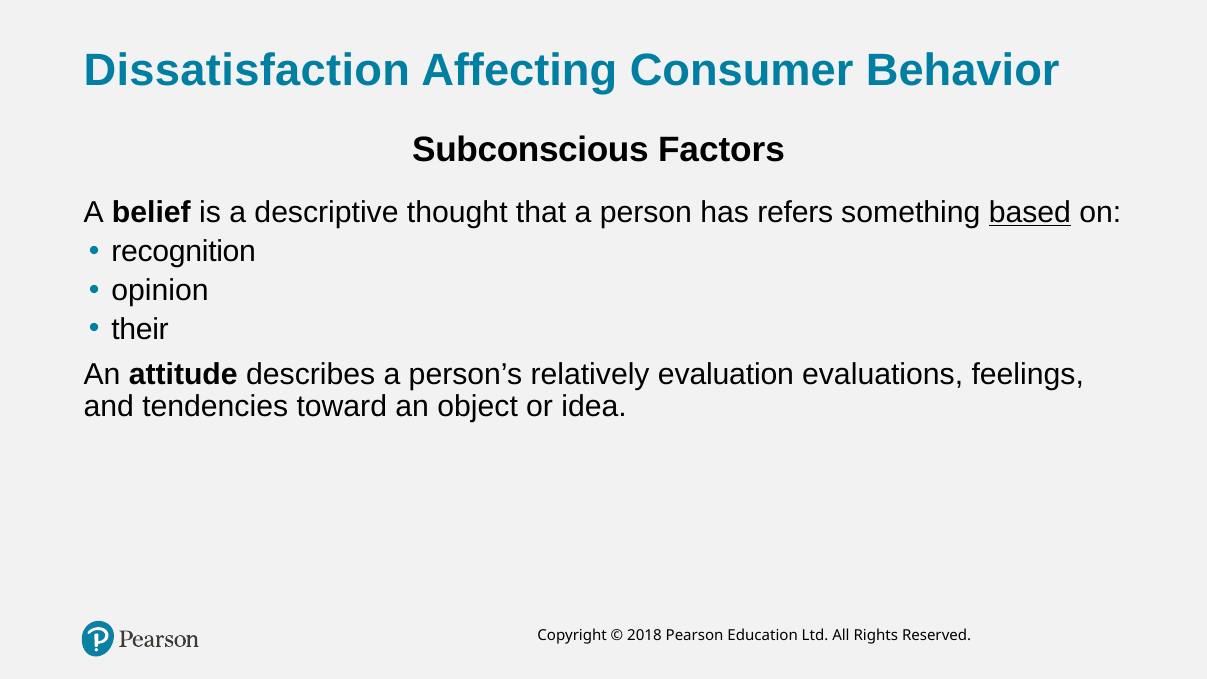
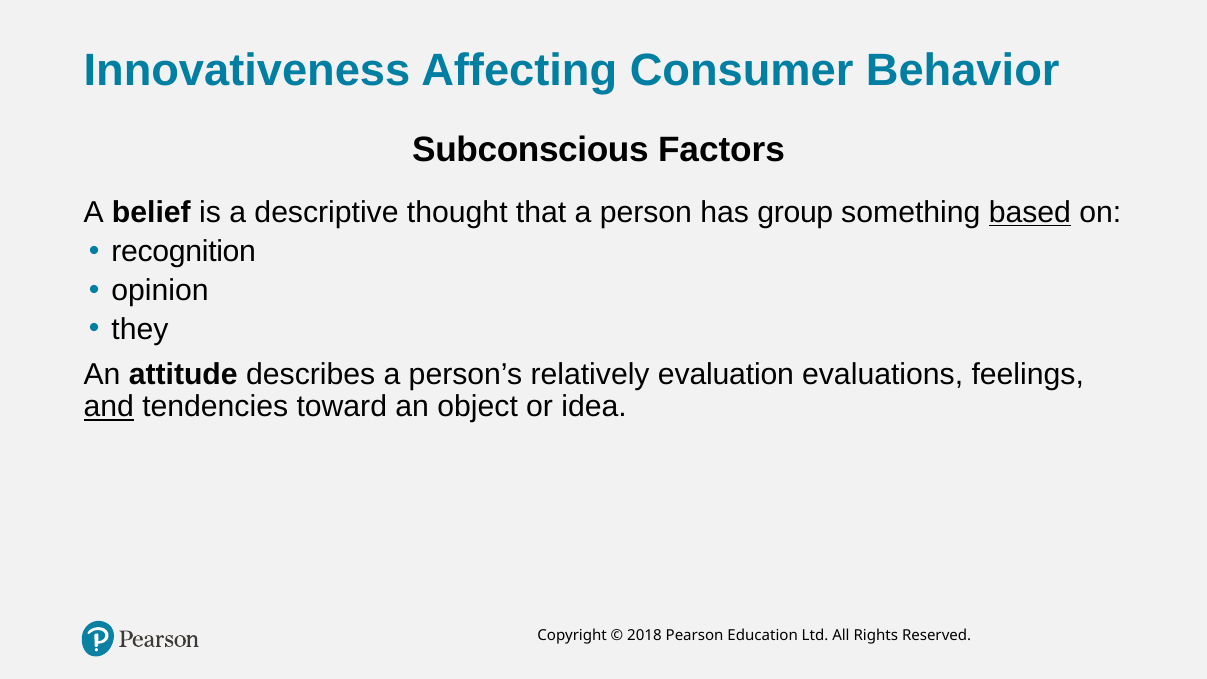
Dissatisfaction: Dissatisfaction -> Innovativeness (247, 70)
refers: refers -> group (795, 213)
their: their -> they (140, 329)
and underline: none -> present (109, 407)
